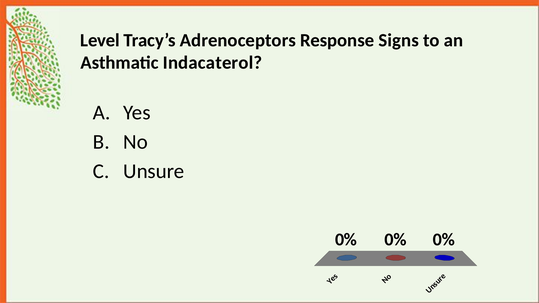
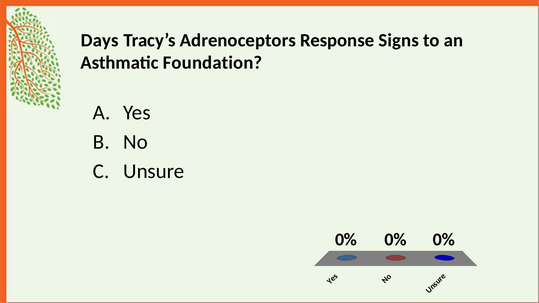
Level: Level -> Days (100, 40)
Indacaterol: Indacaterol -> Foundation (213, 63)
